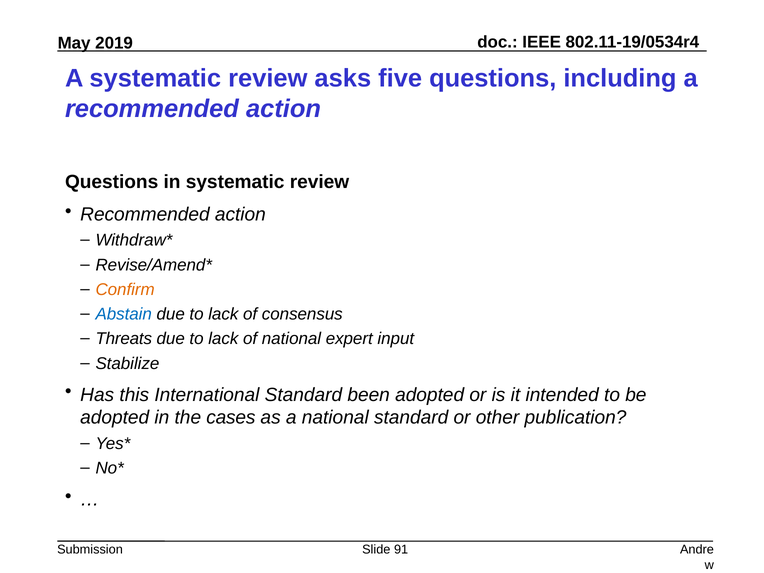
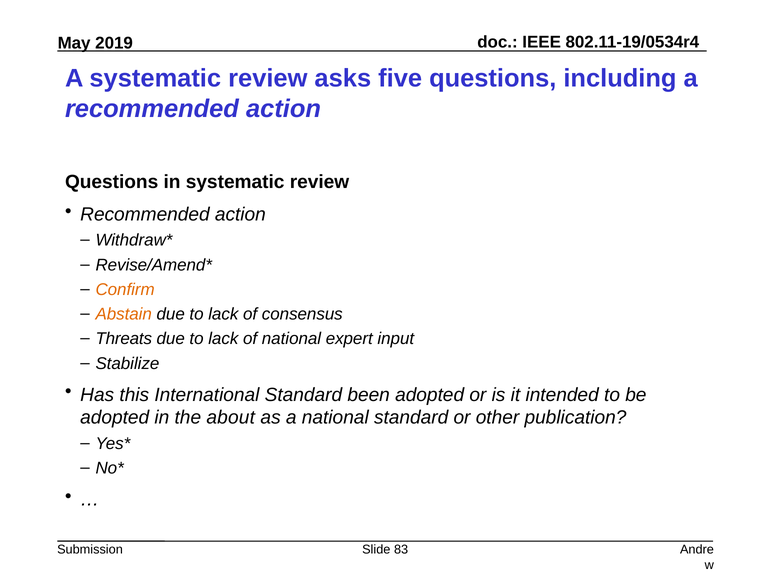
Abstain colour: blue -> orange (124, 314)
cases: cases -> about (231, 418)
91: 91 -> 83 (401, 550)
